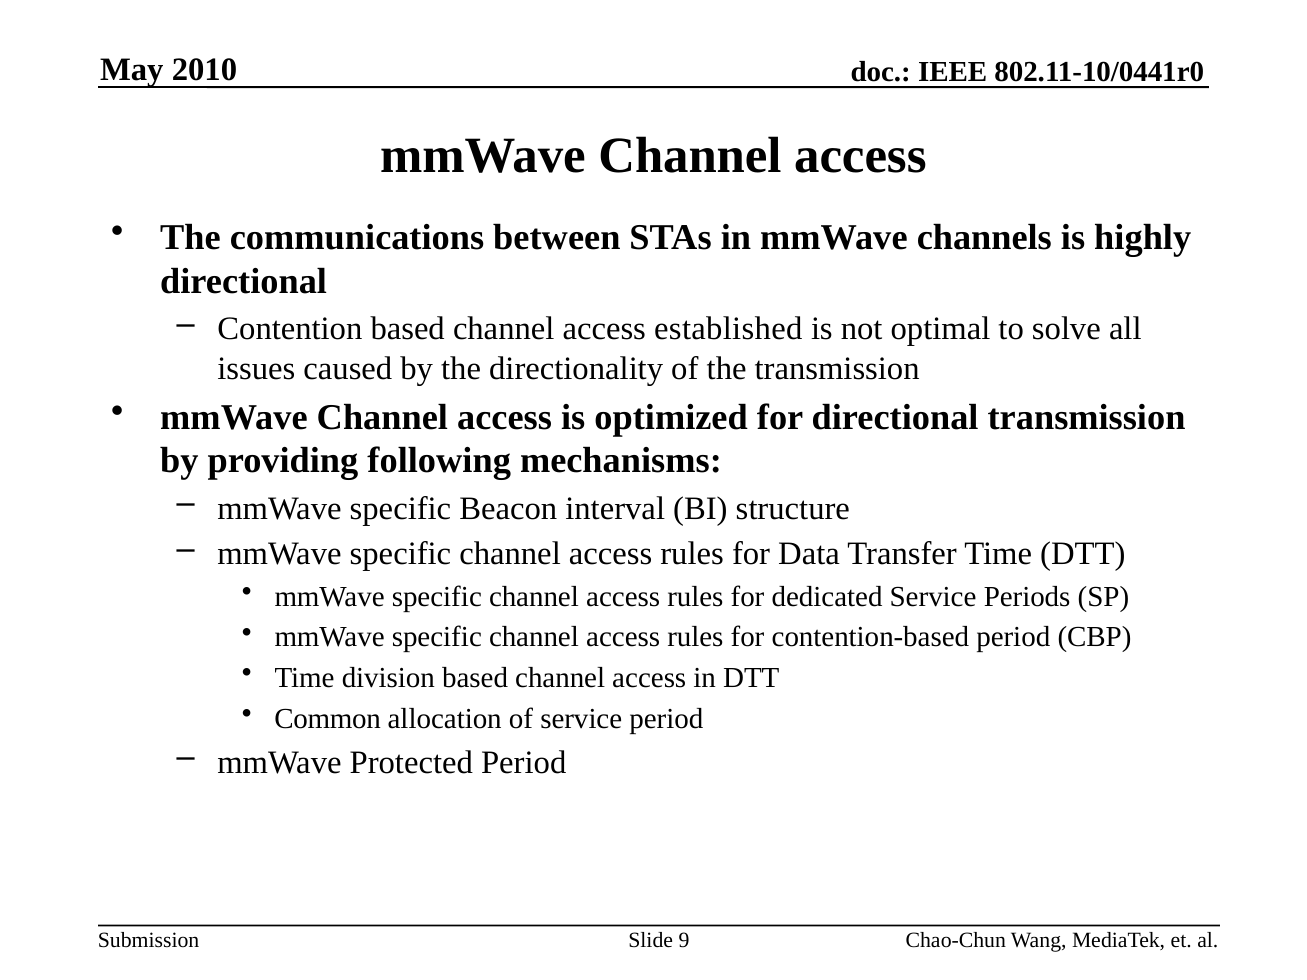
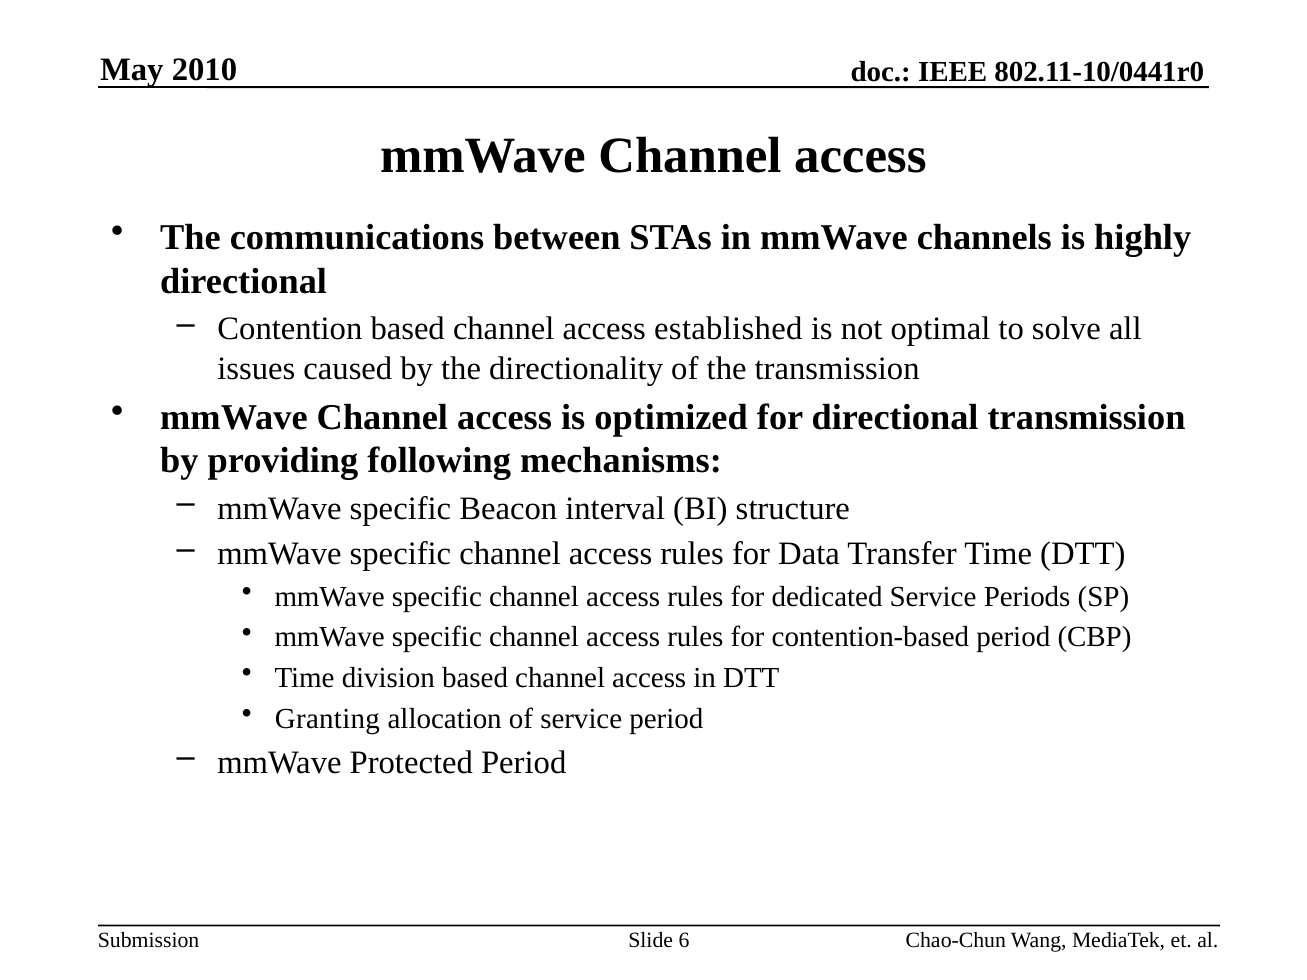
Common: Common -> Granting (327, 719)
9: 9 -> 6 (684, 940)
